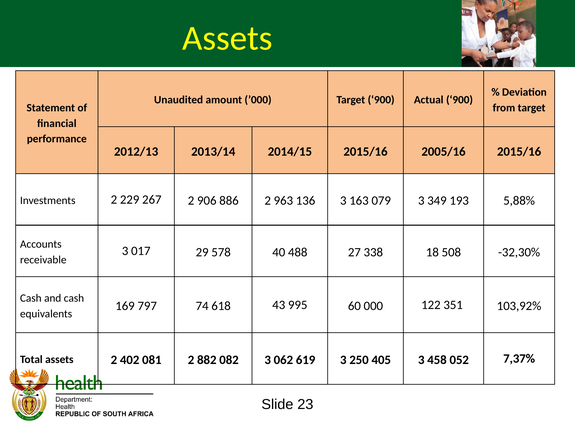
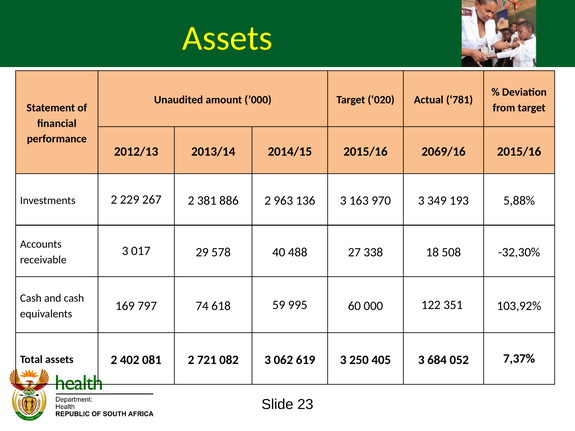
Target 900: 900 -> 020 (381, 100)
Actual 900: 900 -> 781 (460, 100)
2005/16: 2005/16 -> 2069/16 (444, 152)
906: 906 -> 381 (207, 201)
079: 079 -> 970 (381, 201)
43: 43 -> 59 (279, 305)
882: 882 -> 721 (207, 360)
458: 458 -> 684 (437, 360)
